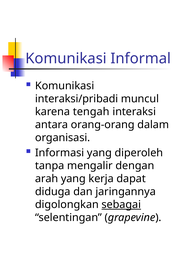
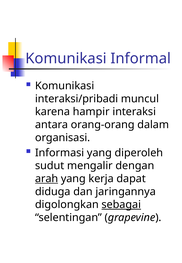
tengah: tengah -> hampir (91, 112)
tanpa: tanpa -> sudut (50, 166)
arah underline: none -> present (47, 179)
